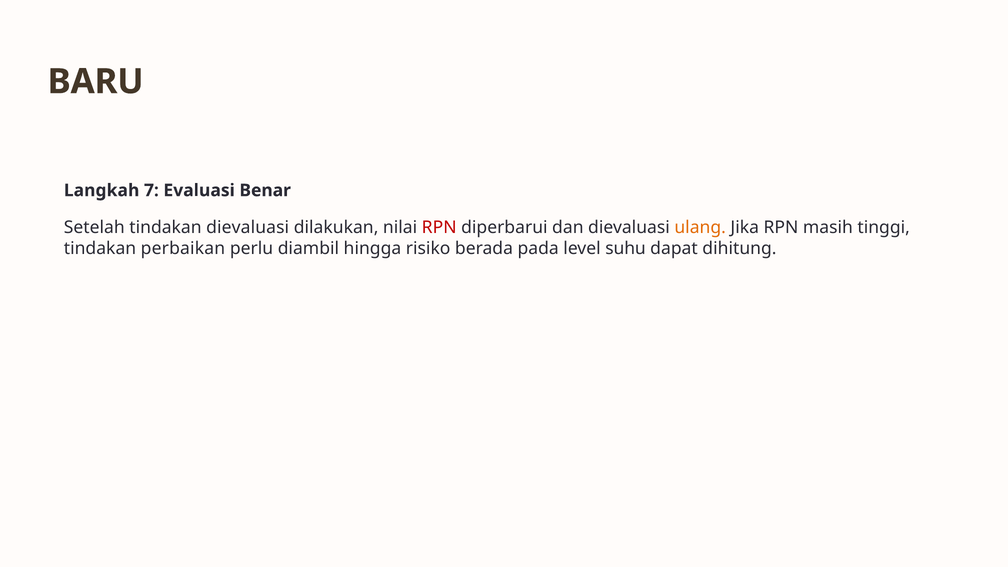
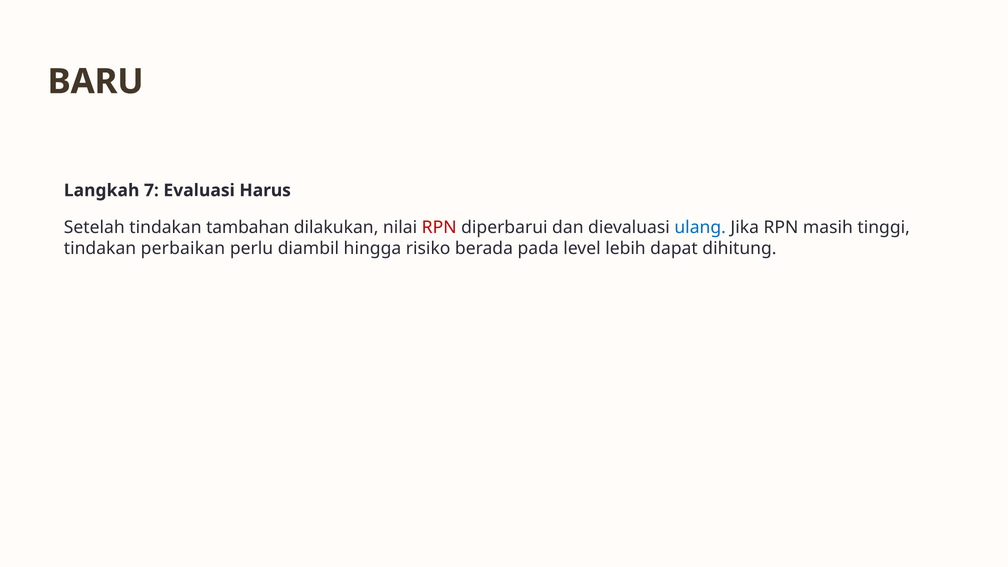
Benar: Benar -> Harus (265, 190)
tindakan dievaluasi: dievaluasi -> tambahan (248, 227)
ulang colour: orange -> blue (700, 227)
suhu: suhu -> lebih (625, 248)
